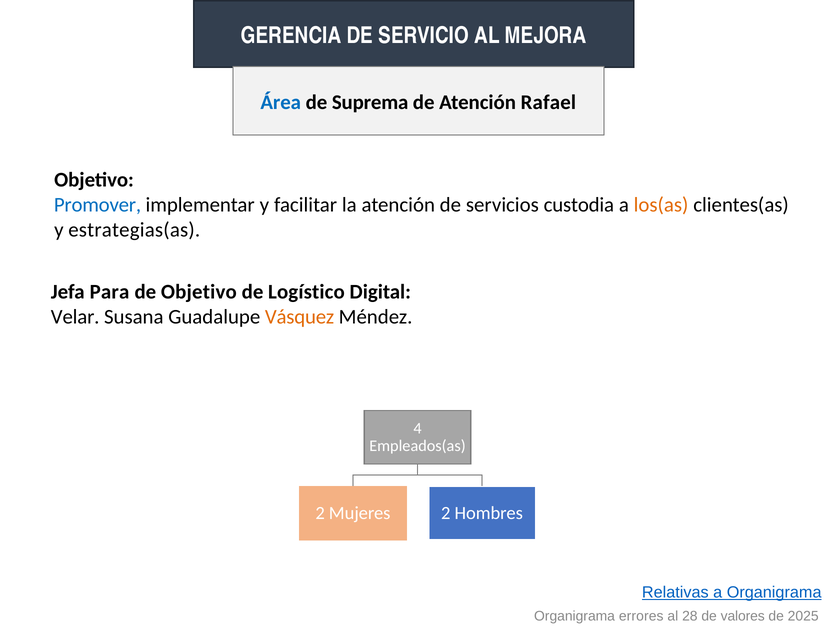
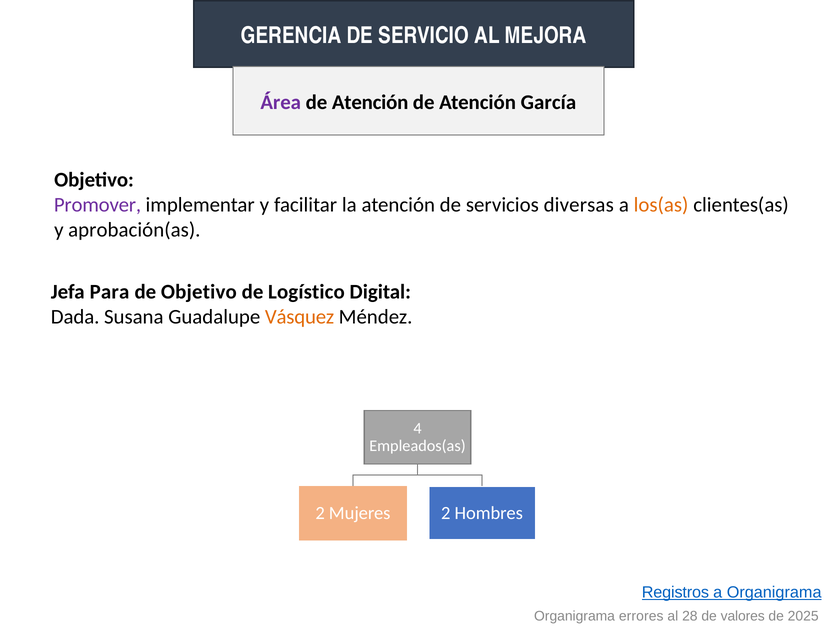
Área colour: blue -> purple (281, 102)
Suprema: Suprema -> Atención (370, 102)
Rafael: Rafael -> García (548, 102)
Promover colour: blue -> purple (98, 205)
custodia: custodia -> diversas (579, 205)
estrategias(as: estrategias(as -> aprobación(as (134, 230)
Velar: Velar -> Dada (75, 316)
Relativas: Relativas -> Registros (675, 592)
